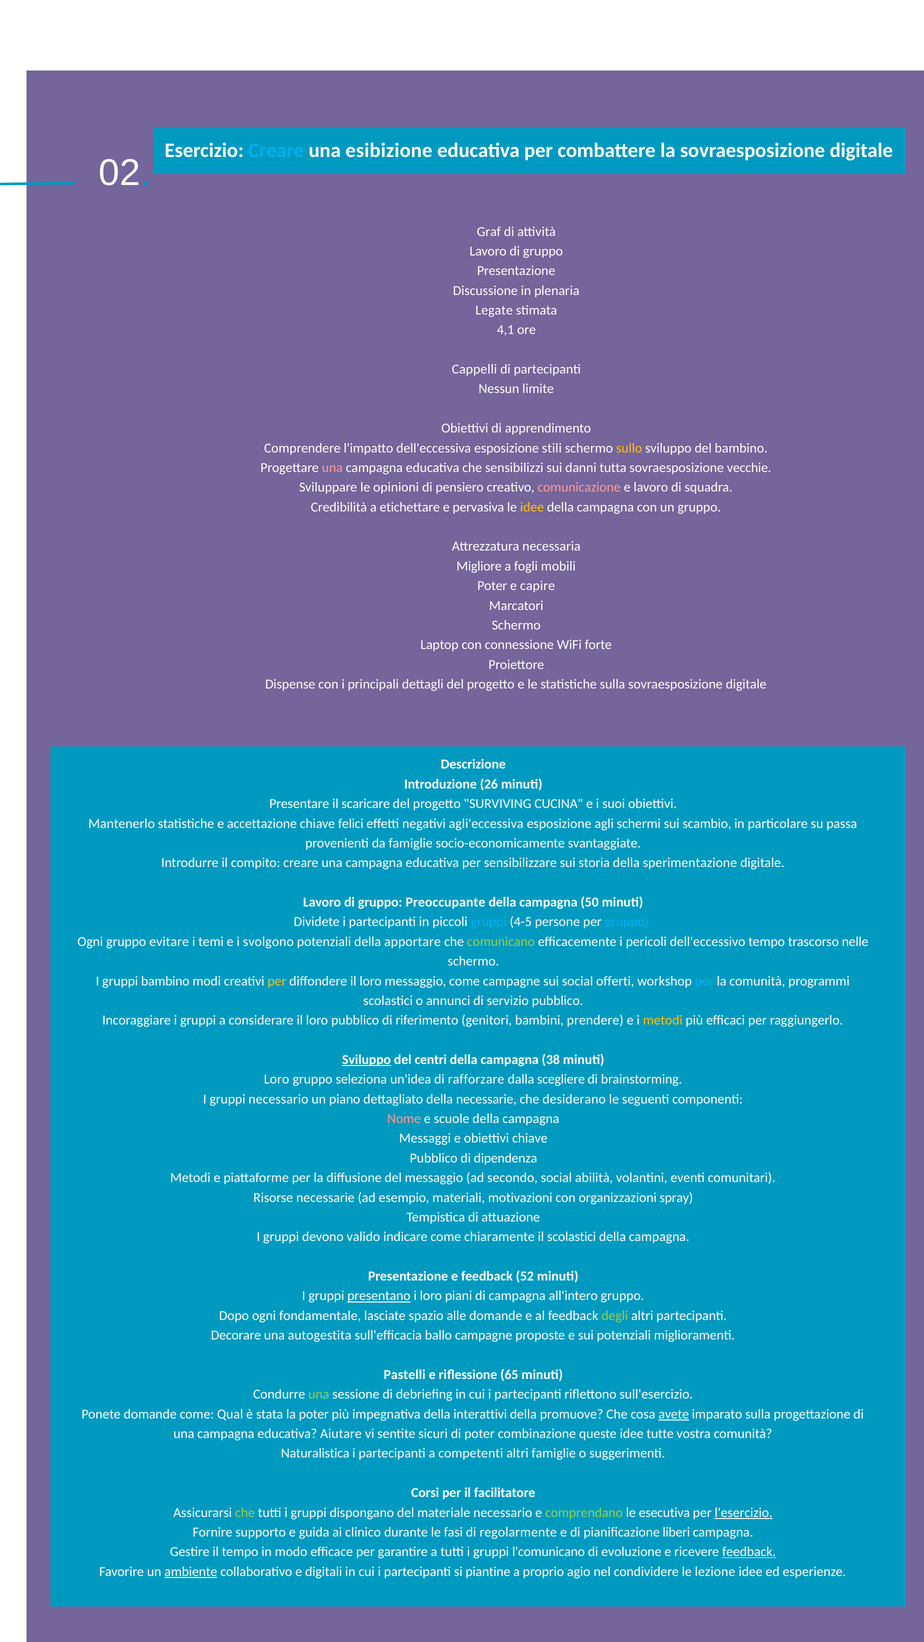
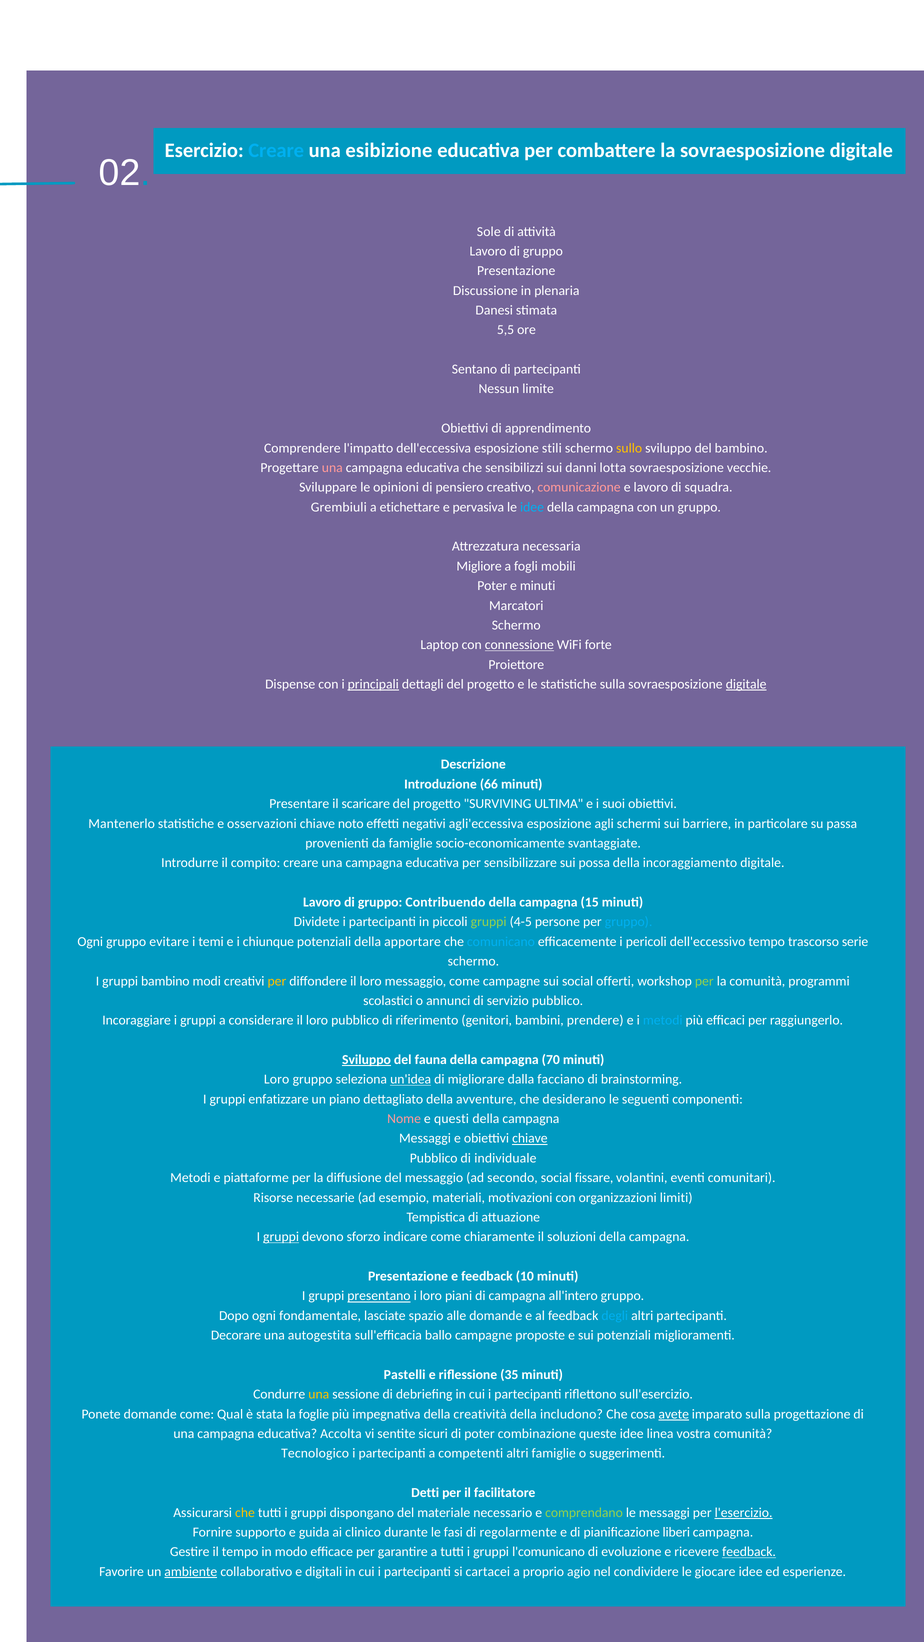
Graf: Graf -> Sole (489, 232)
Legate: Legate -> Danesi (494, 310)
4,1: 4,1 -> 5,5 (506, 330)
Cappelli: Cappelli -> Sentano (474, 369)
tutta: tutta -> lotta (613, 468)
Credibilità: Credibilità -> Grembiuli (339, 507)
idee colour: yellow -> light blue (532, 507)
e capire: capire -> minuti (538, 586)
connessione underline: none -> present (519, 645)
principali underline: none -> present (373, 685)
digitale underline: none -> present (746, 685)
26: 26 -> 66 (489, 784)
CUCINA: CUCINA -> ULTIMA (559, 804)
accettazione: accettazione -> osservazioni (262, 824)
felici: felici -> noto (351, 824)
scambio: scambio -> barriere (707, 824)
storia: storia -> possa (594, 863)
sperimentazione: sperimentazione -> incoraggiamento (690, 863)
Preoccupante: Preoccupante -> Contribuendo (445, 903)
50: 50 -> 15 (590, 903)
gruppi colour: light blue -> light green (489, 922)
svolgono: svolgono -> chiunque (268, 942)
comunicano colour: light green -> light blue (501, 942)
nelle: nelle -> serie (855, 942)
per colour: light blue -> light green (704, 981)
metodi colour: yellow -> light blue (663, 1021)
centri: centri -> fauna (431, 1060)
38: 38 -> 70 (551, 1060)
un'idea underline: none -> present (411, 1080)
rafforzare: rafforzare -> migliorare (476, 1080)
scegliere: scegliere -> facciano (561, 1080)
gruppi necessario: necessario -> enfatizzare (279, 1100)
della necessarie: necessarie -> avventure (486, 1100)
scuole: scuole -> questi (452, 1119)
chiave underline: none -> present (530, 1139)
dipendenza: dipendenza -> individuale (505, 1159)
abilità: abilità -> fissare (594, 1178)
spray: spray -> limiti (676, 1198)
gruppi underline: none -> present (281, 1237)
valido: valido -> sforzo (364, 1237)
il scolastici: scolastici -> soluzioni (572, 1237)
52: 52 -> 10 (525, 1277)
degli colour: light green -> light blue (615, 1316)
65: 65 -> 35 (509, 1375)
una colour: light green -> yellow (319, 1395)
la poter: poter -> foglie (314, 1415)
interattivi: interattivi -> creatività (480, 1415)
promuove: promuove -> includono (571, 1415)
Aiutare: Aiutare -> Accolta (341, 1434)
tutte: tutte -> linea (660, 1434)
Naturalistica: Naturalistica -> Tecnologico (315, 1454)
Corsi: Corsi -> Detti (425, 1493)
che colour: light green -> yellow (245, 1513)
le esecutiva: esecutiva -> messaggi (664, 1513)
piantine: piantine -> cartacei (488, 1572)
lezione: lezione -> giocare (715, 1572)
